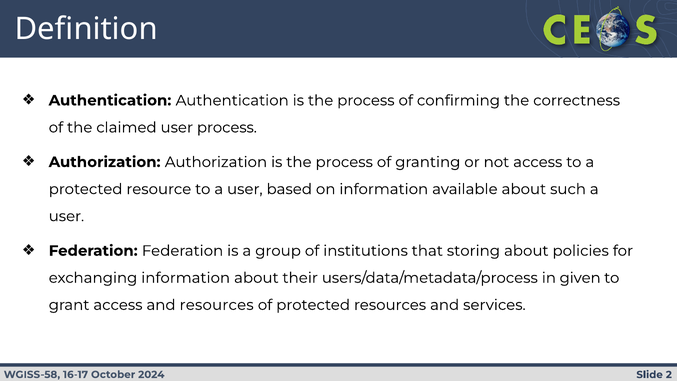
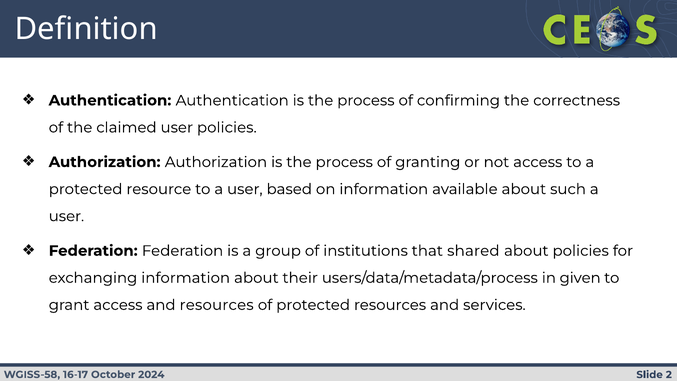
user process: process -> policies (227, 127)
storing: storing -> shared (473, 251)
